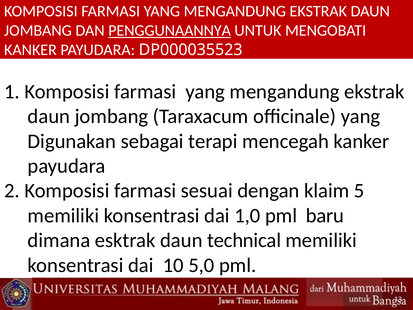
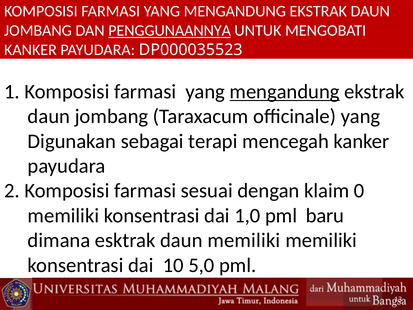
mengandung underline: none -> present (285, 92)
5: 5 -> 0 (359, 191)
daun technical: technical -> memiliki (244, 240)
